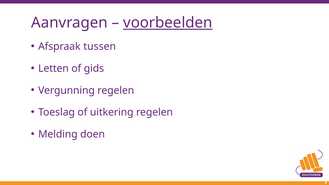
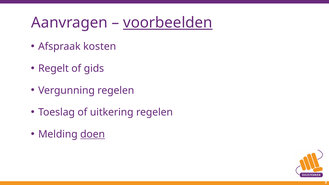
tussen: tussen -> kosten (100, 47)
Letten: Letten -> Regelt (53, 69)
doen underline: none -> present (93, 134)
